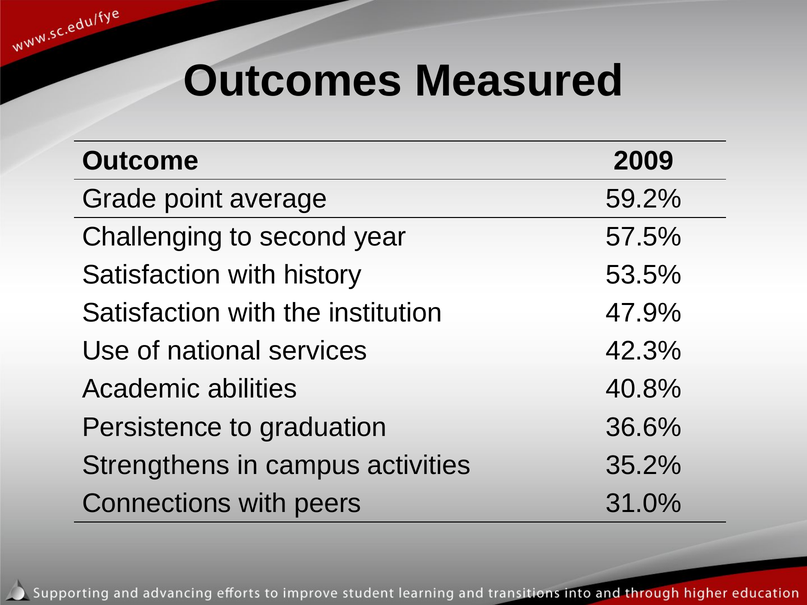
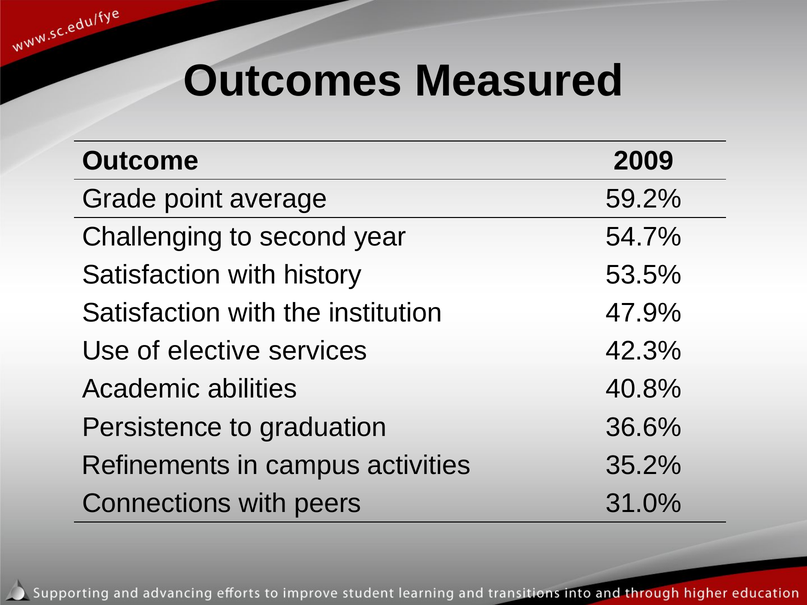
57.5%: 57.5% -> 54.7% (644, 237)
national: national -> elective (214, 351)
Strengthens: Strengthens -> Refinements (156, 465)
